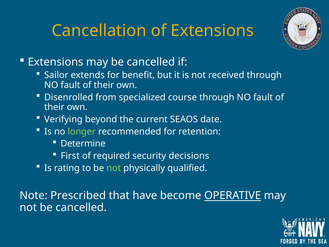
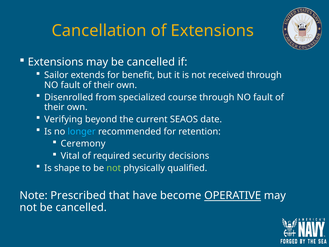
longer colour: light green -> light blue (82, 131)
Determine: Determine -> Ceremony (83, 144)
First: First -> Vital (70, 156)
rating: rating -> shape (67, 168)
